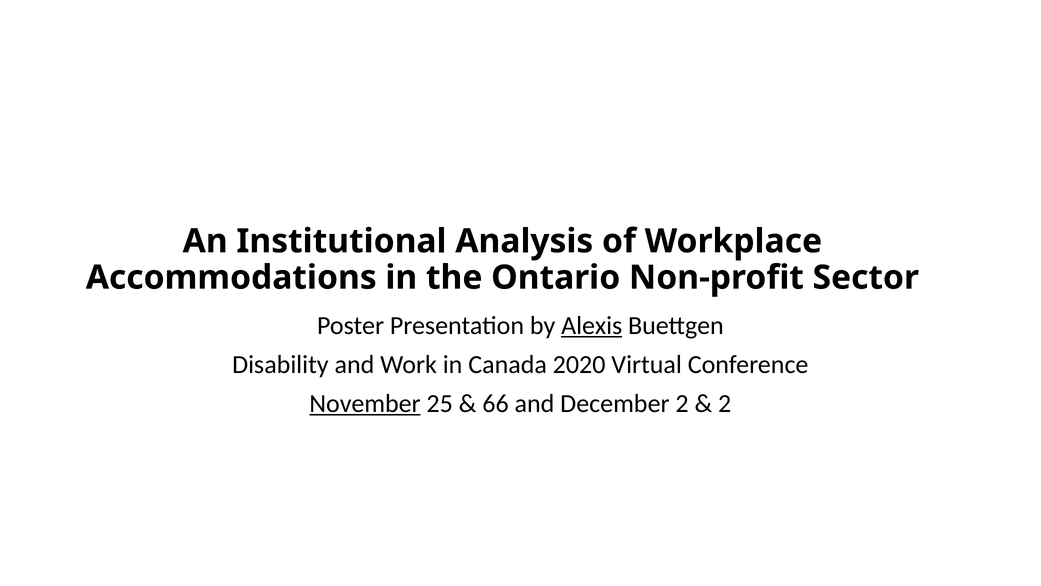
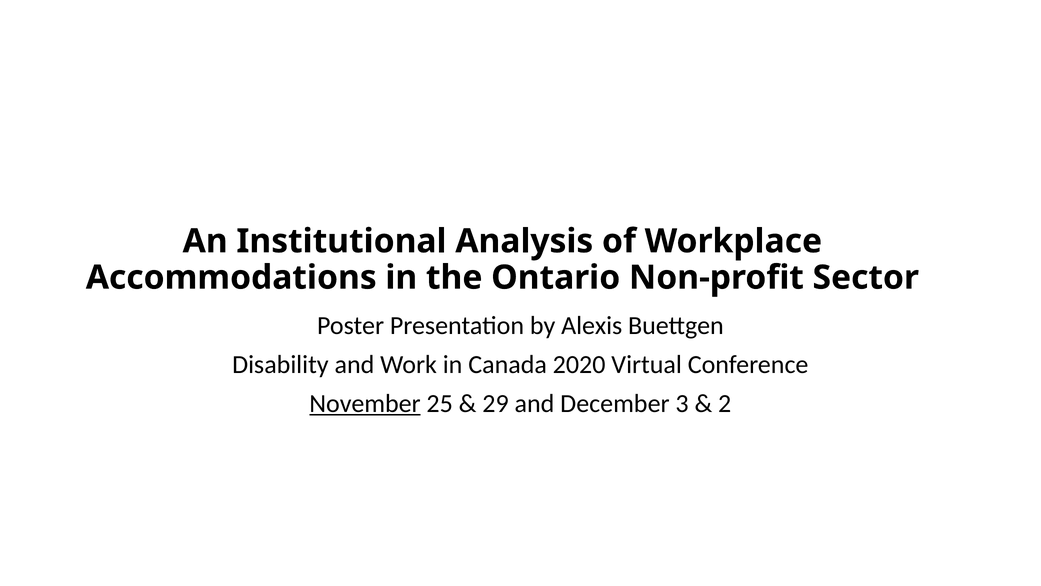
Alexis underline: present -> none (592, 325)
66: 66 -> 29 (496, 403)
December 2: 2 -> 3 (682, 403)
